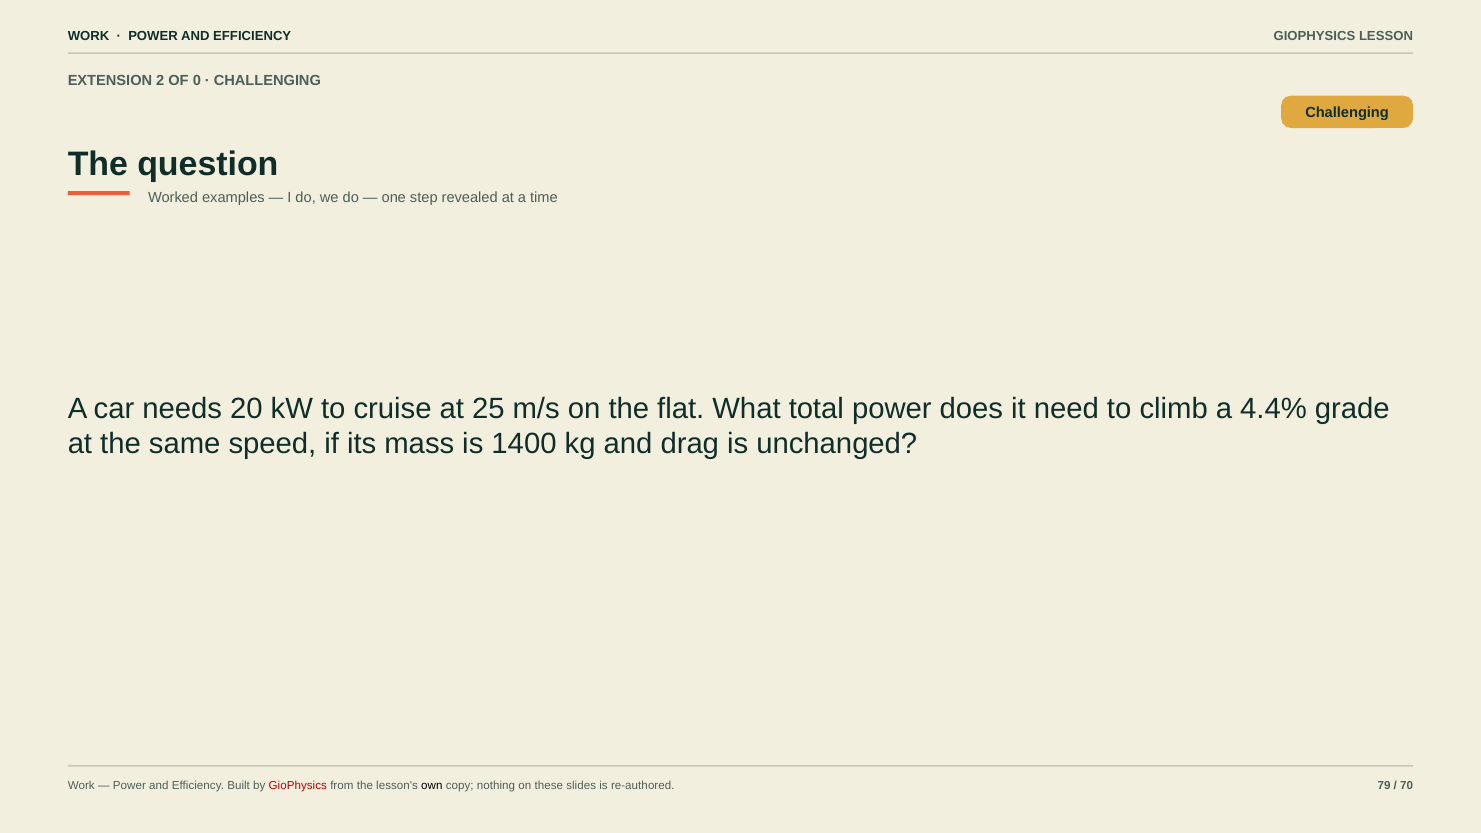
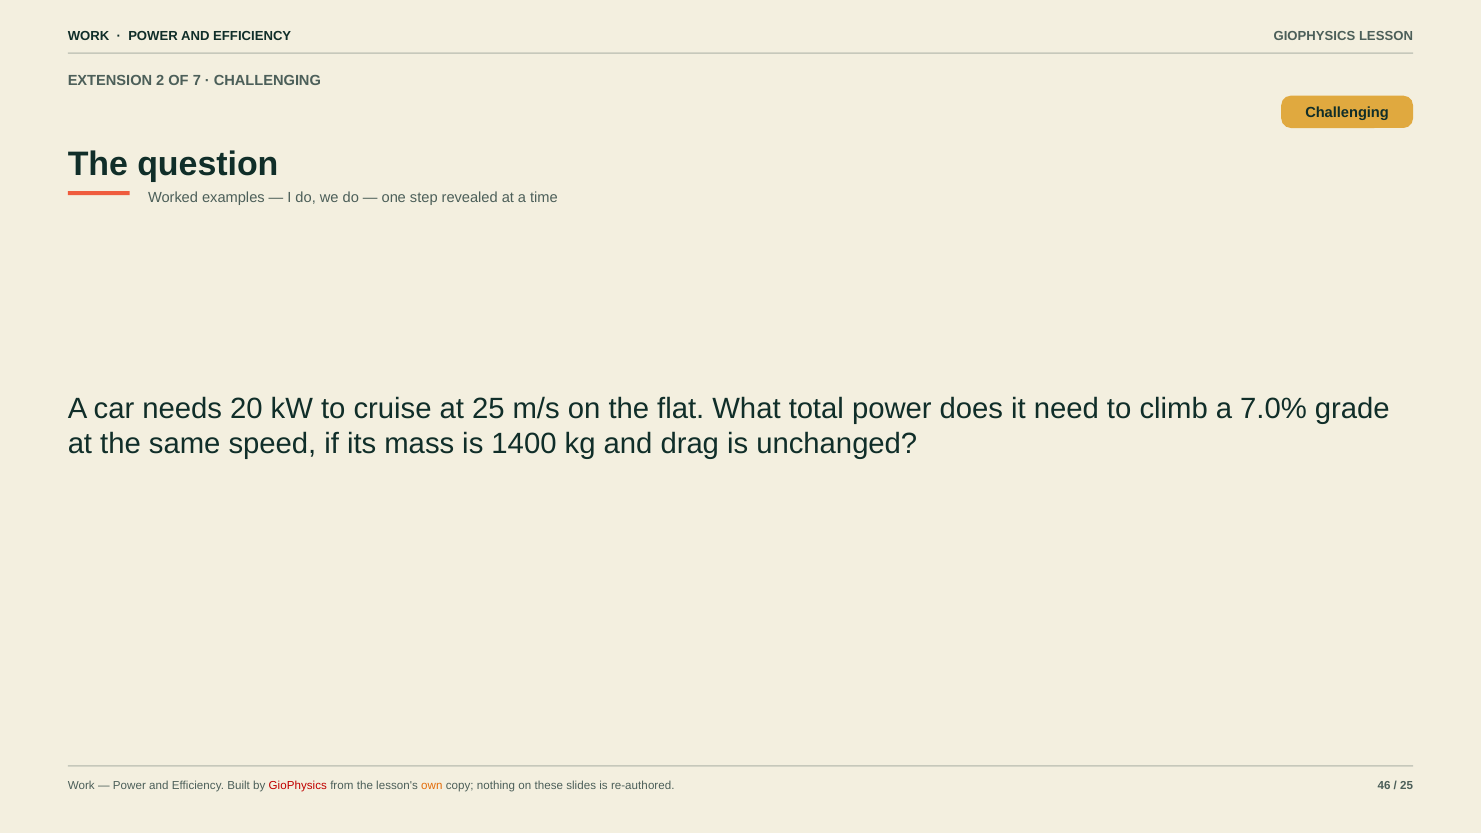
0: 0 -> 7 (197, 81)
4.4%: 4.4% -> 7.0% (1274, 409)
own colour: black -> orange (432, 785)
79: 79 -> 46 (1384, 785)
70: 70 -> 25 (1407, 785)
